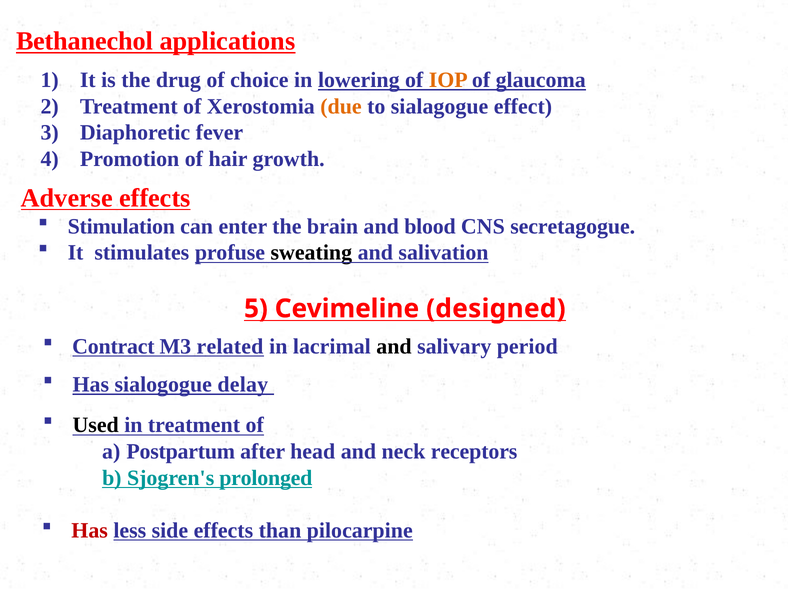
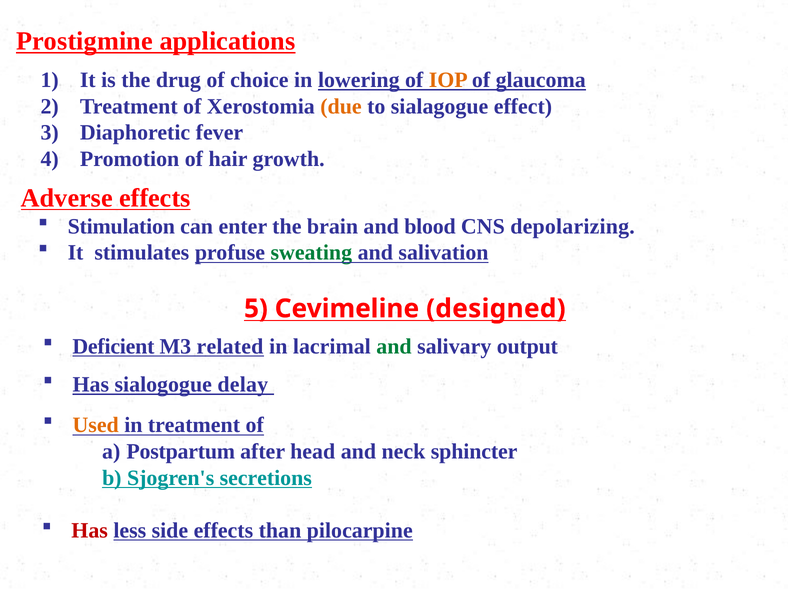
Bethanechol: Bethanechol -> Prostigmine (84, 41)
secretagogue: secretagogue -> depolarizing (573, 226)
sweating colour: black -> green (311, 253)
Contract: Contract -> Deficient (113, 346)
and colour: black -> green (394, 346)
period: period -> output (527, 346)
Used colour: black -> orange (96, 425)
receptors: receptors -> sphincter (474, 452)
prolonged: prolonged -> secretions (266, 478)
